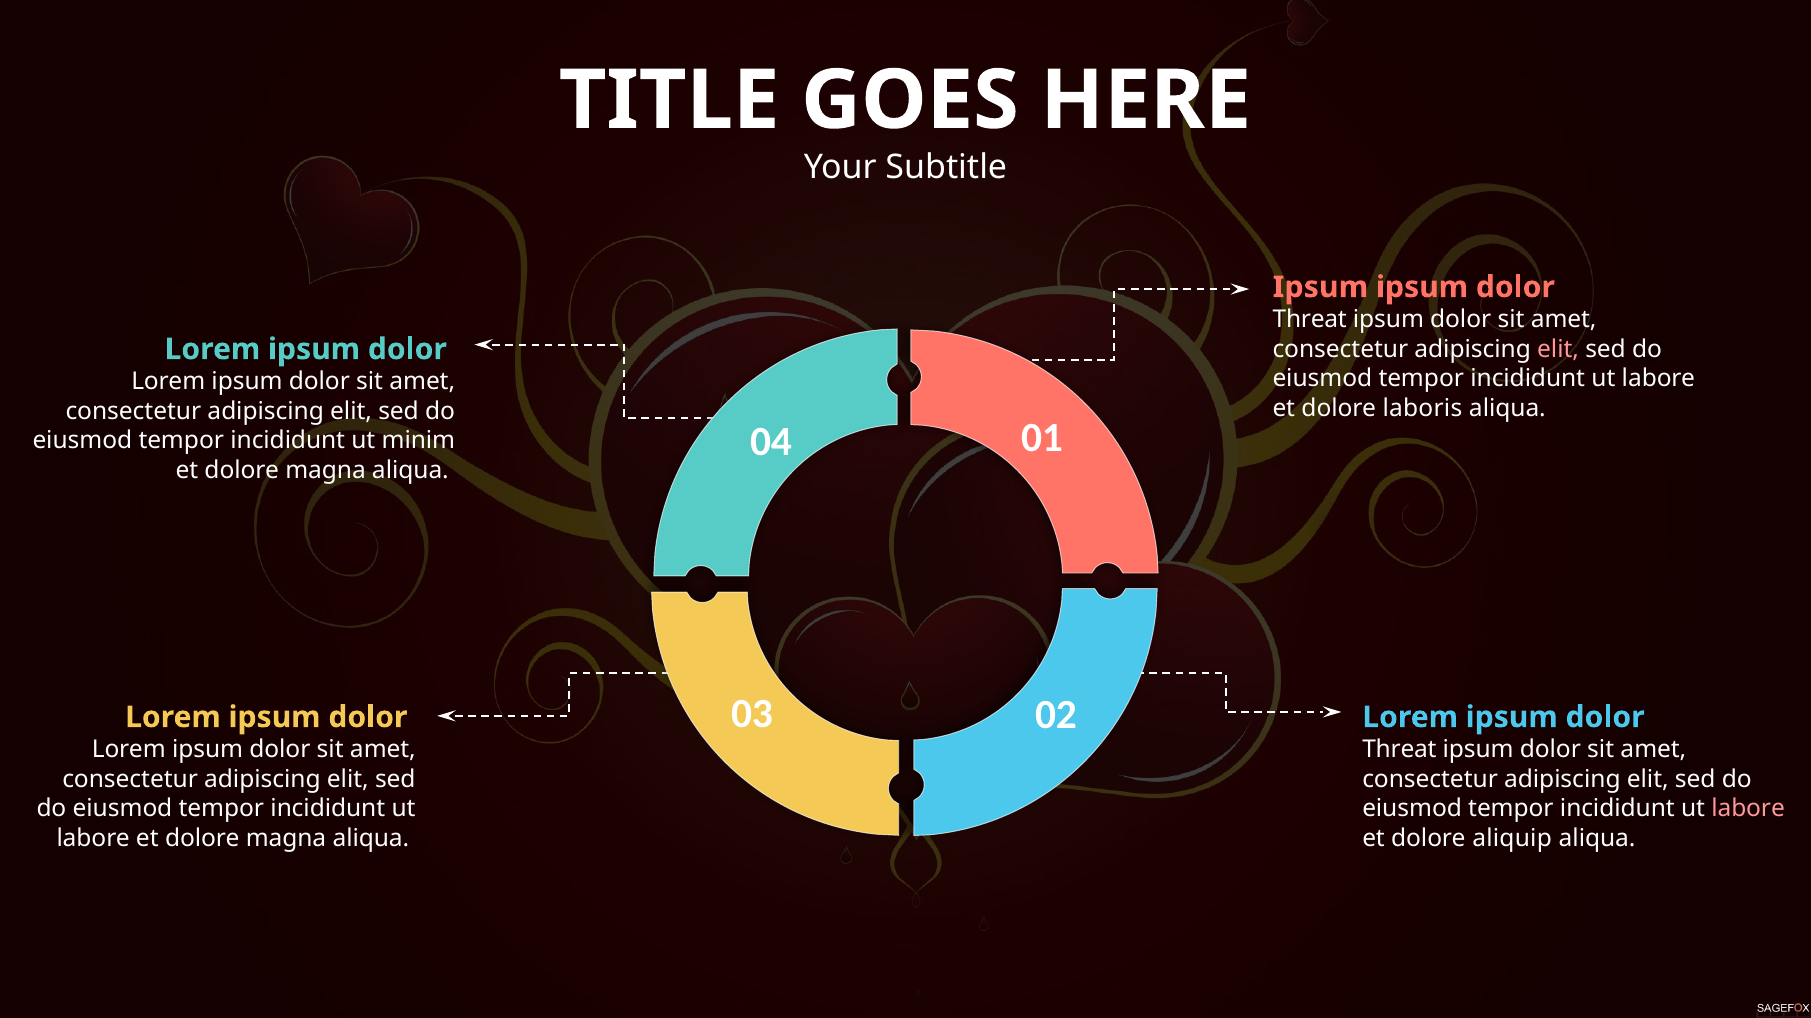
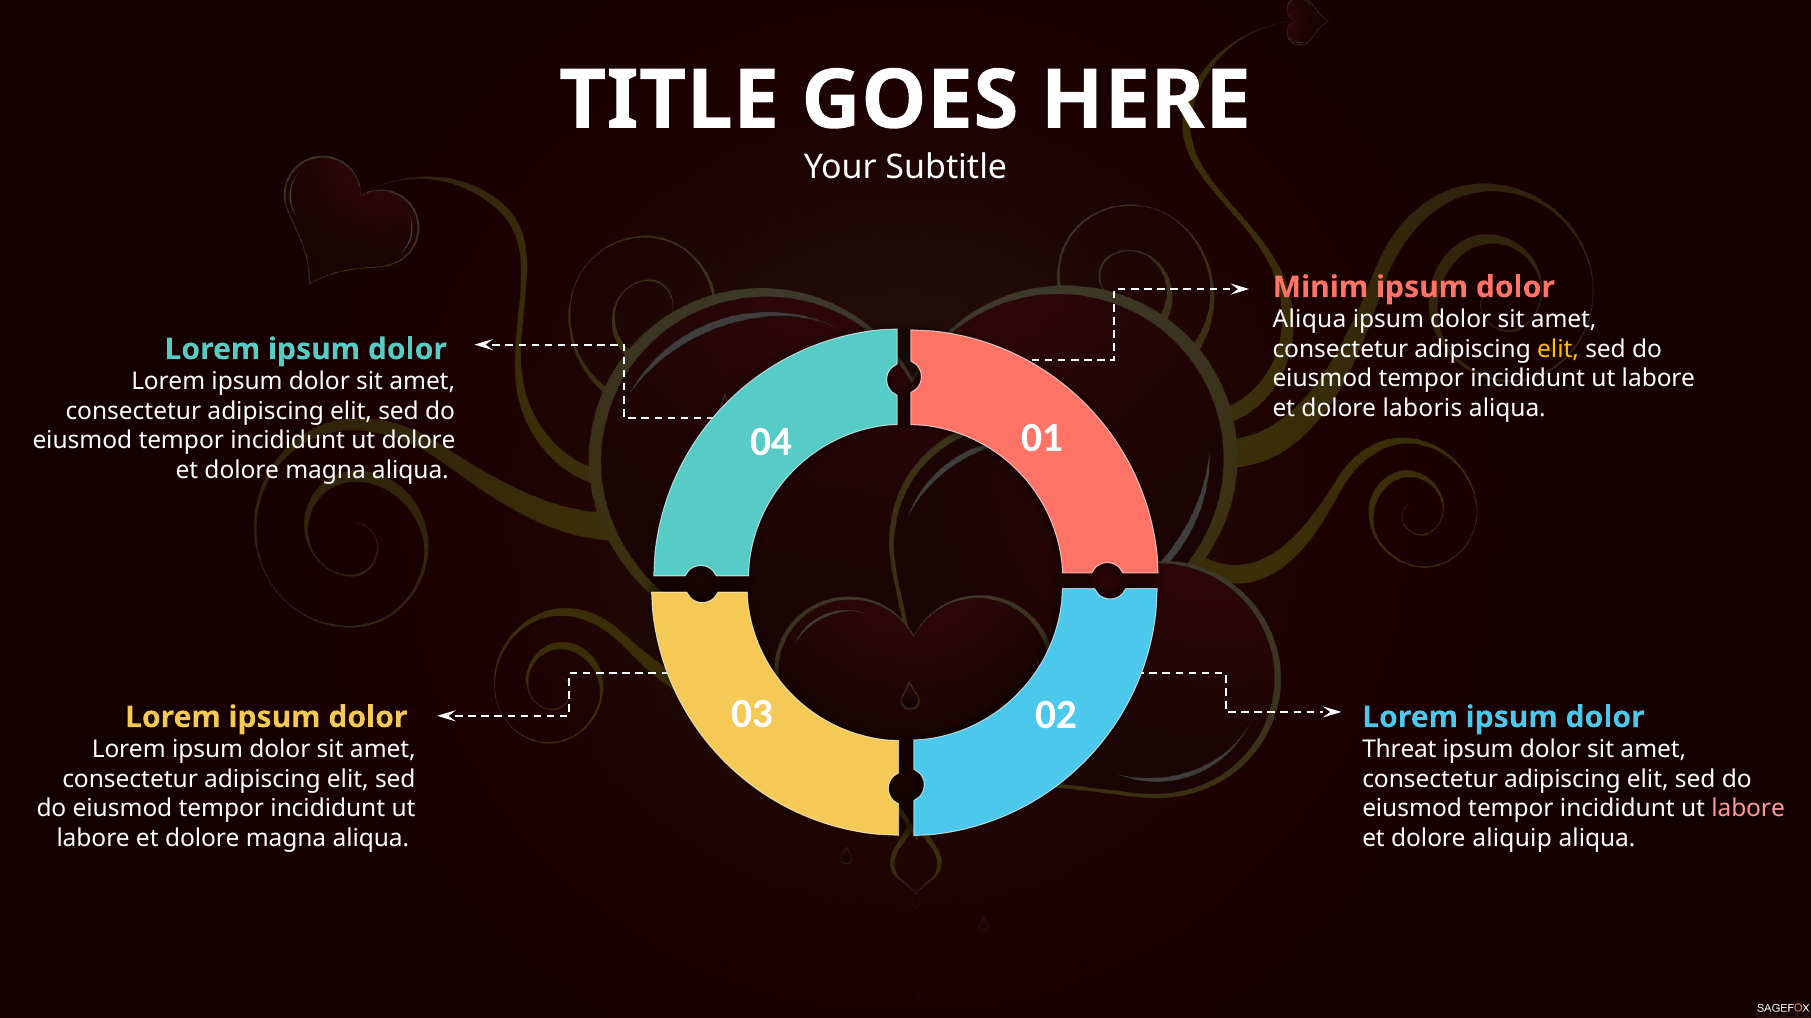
Ipsum: Ipsum -> Minim (1320, 287)
Threat: Threat -> Aliqua (1309, 320)
elit colour: pink -> yellow (1558, 349)
ut minim: minim -> dolore (419, 441)
